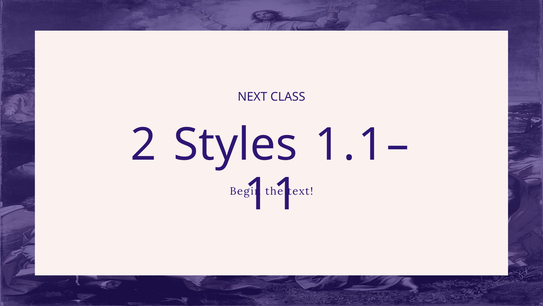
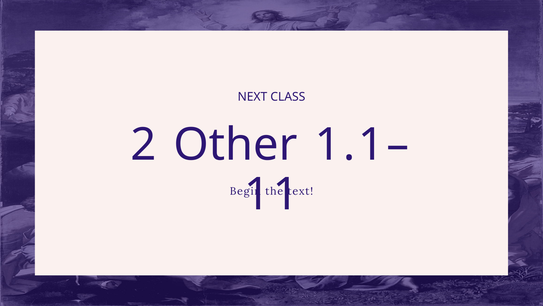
Styles: Styles -> Other (236, 144)
